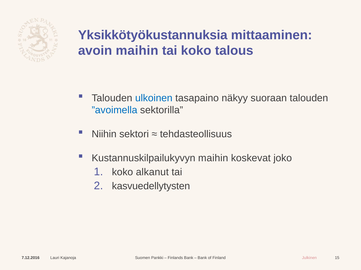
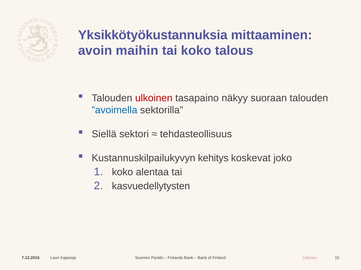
ulkoinen colour: blue -> red (154, 98)
Niihin: Niihin -> Siellä (104, 135)
Kustannuskilpailukyvyn maihin: maihin -> kehitys (213, 159)
alkanut: alkanut -> alentaa (152, 173)
